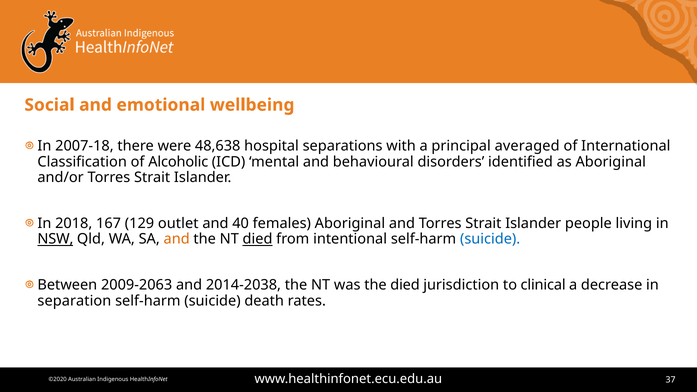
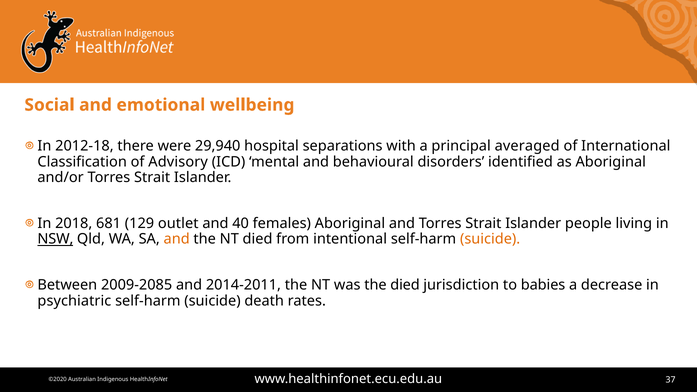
2007-18: 2007-18 -> 2012-18 (84, 146)
48,638: 48,638 -> 29,940 (218, 146)
Alcoholic: Alcoholic -> Advisory (178, 162)
167: 167 -> 681 (109, 223)
died underline: present -> none (258, 239)
suicide colour: blue -> orange (490, 239)
2009-2063: 2009-2063 -> 2009-2085 (137, 285)
2014-2038: 2014-2038 -> 2014-2011 (243, 285)
clinical: clinical -> babies (543, 285)
separation: separation -> psychiatric (74, 301)
